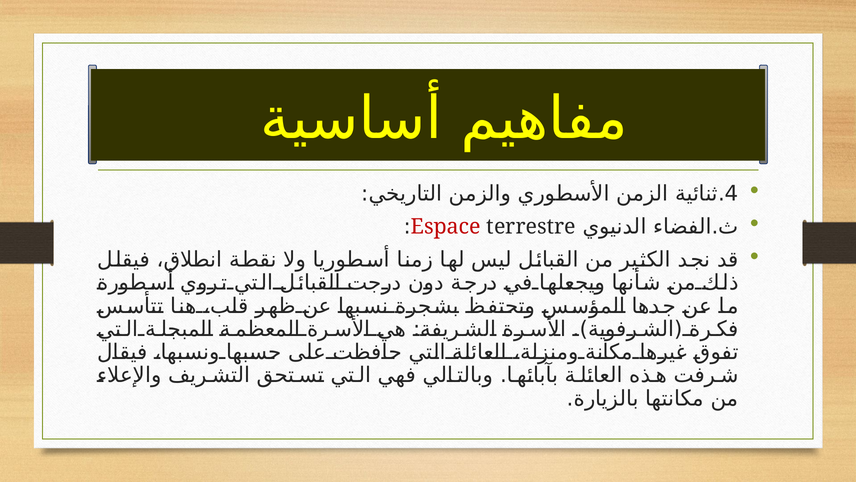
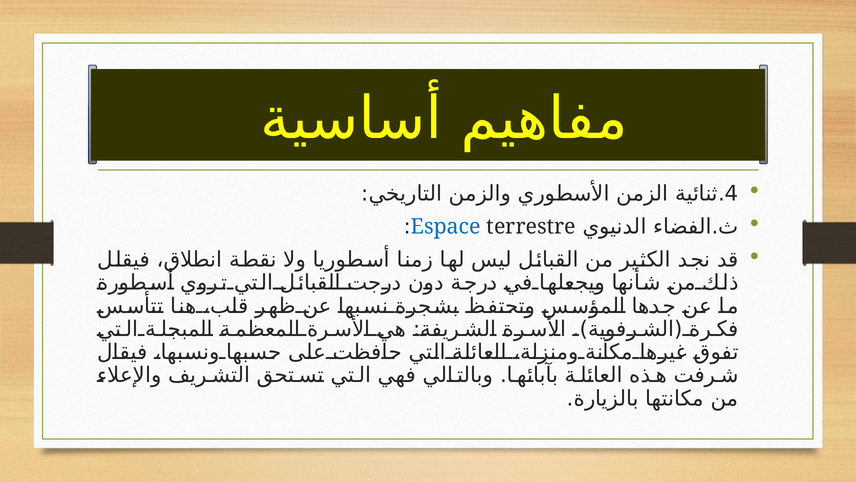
Espace colour: red -> blue (446, 226)
